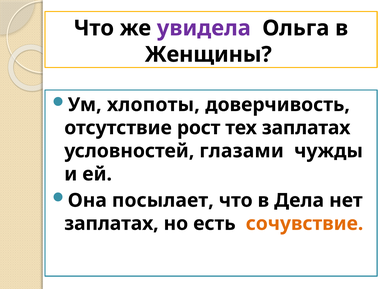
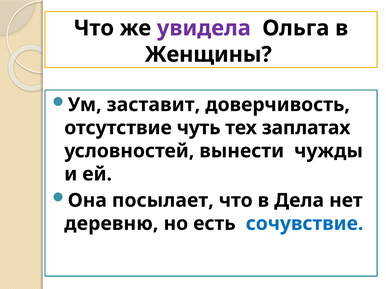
хлопоты: хлопоты -> заставит (153, 105)
рост: рост -> чуть (199, 128)
глазами: глазами -> вынести (242, 151)
заплатах: заплатах -> деревню (111, 224)
сочувствие colour: orange -> blue (304, 224)
